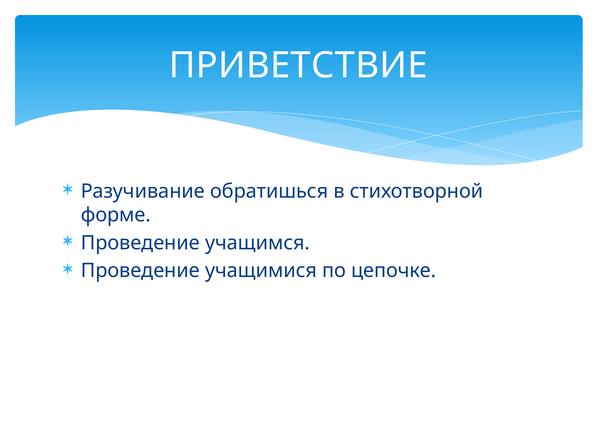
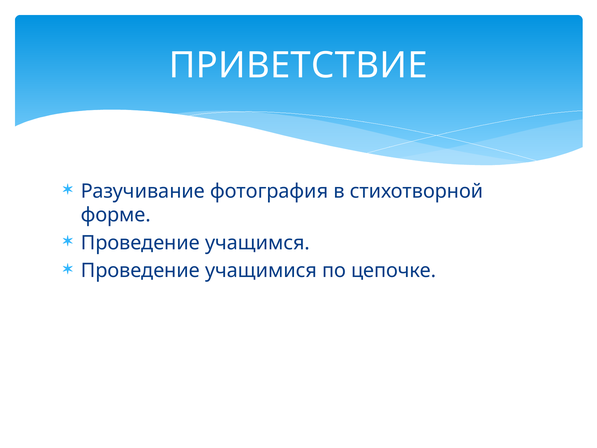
обратишься: обратишься -> фотография (269, 191)
